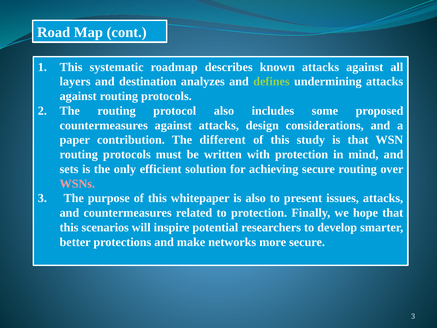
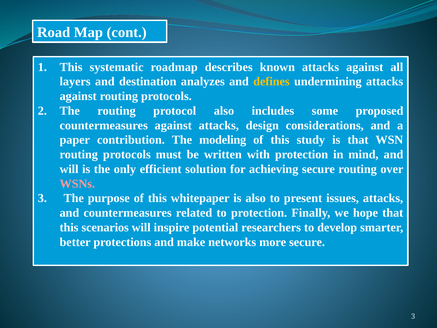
defines colour: light green -> yellow (271, 82)
different: different -> modeling (223, 140)
sets: sets -> will (69, 169)
